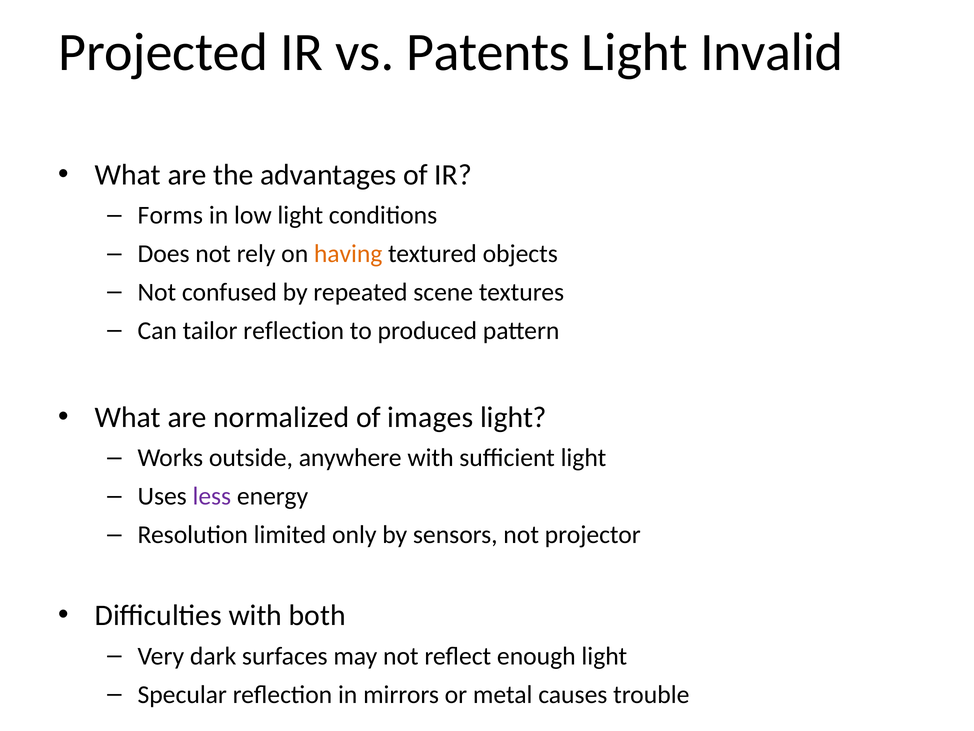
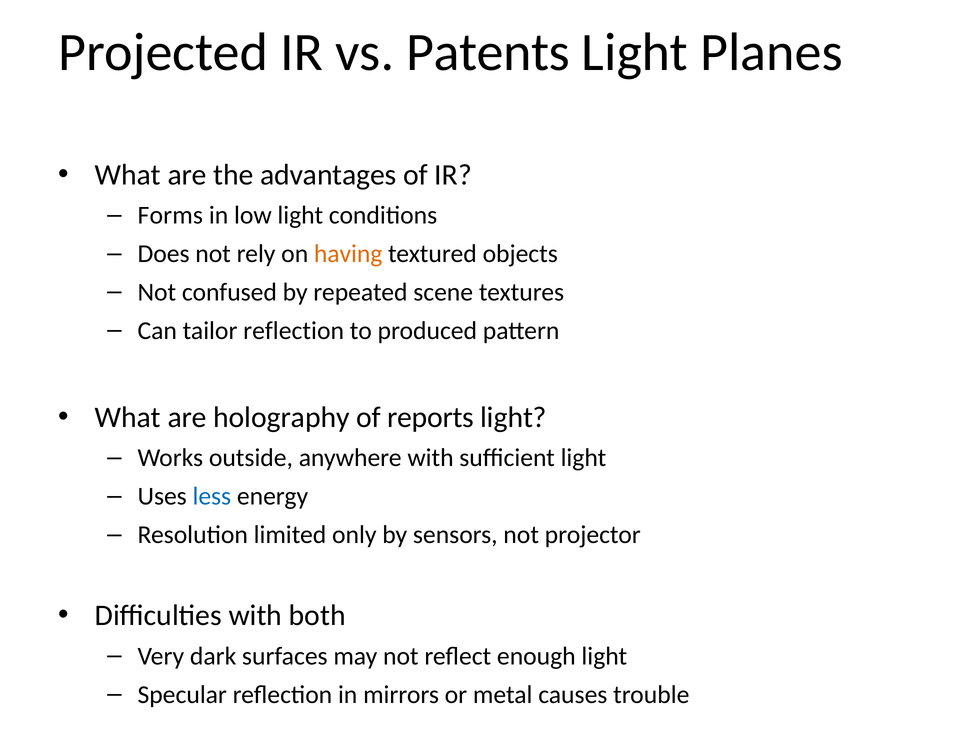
Invalid: Invalid -> Planes (771, 52)
normalized: normalized -> holography (281, 417)
images: images -> reports (431, 417)
less colour: purple -> blue (212, 496)
